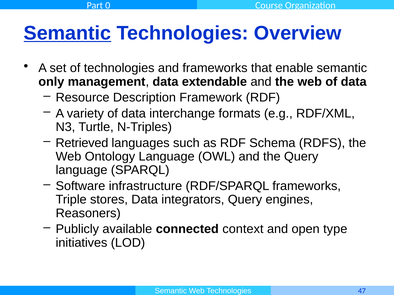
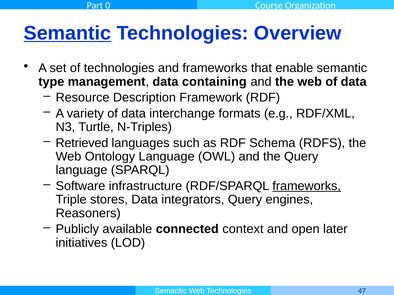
only: only -> type (51, 82)
extendable: extendable -> containing (214, 82)
frameworks underline: none -> present (307, 186)
type: type -> later (335, 229)
